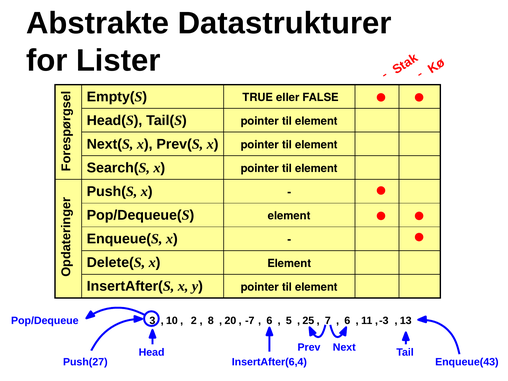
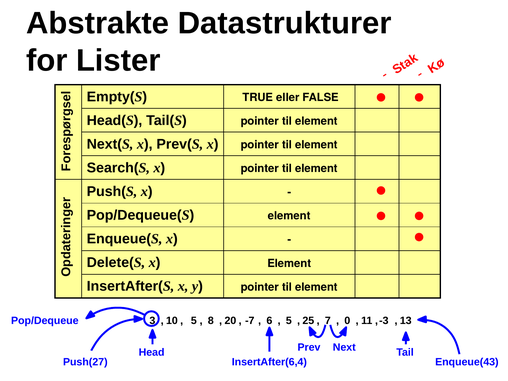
10 2: 2 -> 5 (194, 321)
7 6: 6 -> 0 (347, 321)
